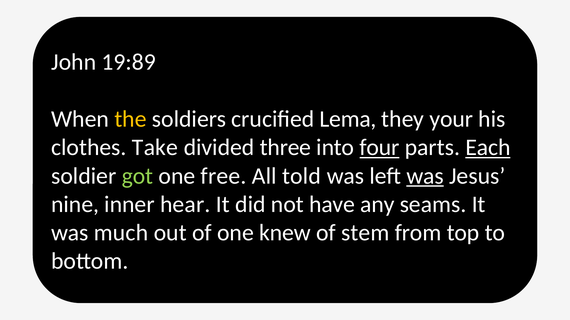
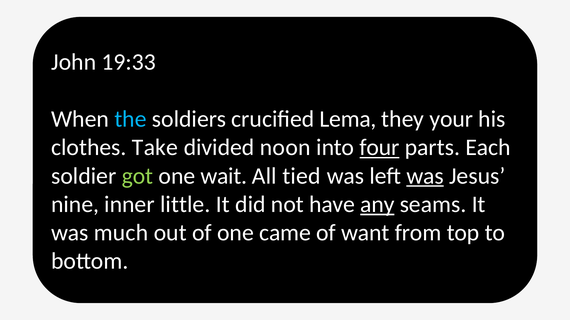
19:89: 19:89 -> 19:33 (129, 62)
the colour: yellow -> light blue (130, 119)
three: three -> noon (285, 148)
Each underline: present -> none (488, 148)
free: free -> wait (224, 176)
told: told -> tied (302, 176)
hear: hear -> little (185, 205)
any underline: none -> present (377, 205)
knew: knew -> came (285, 233)
stem: stem -> want (365, 233)
